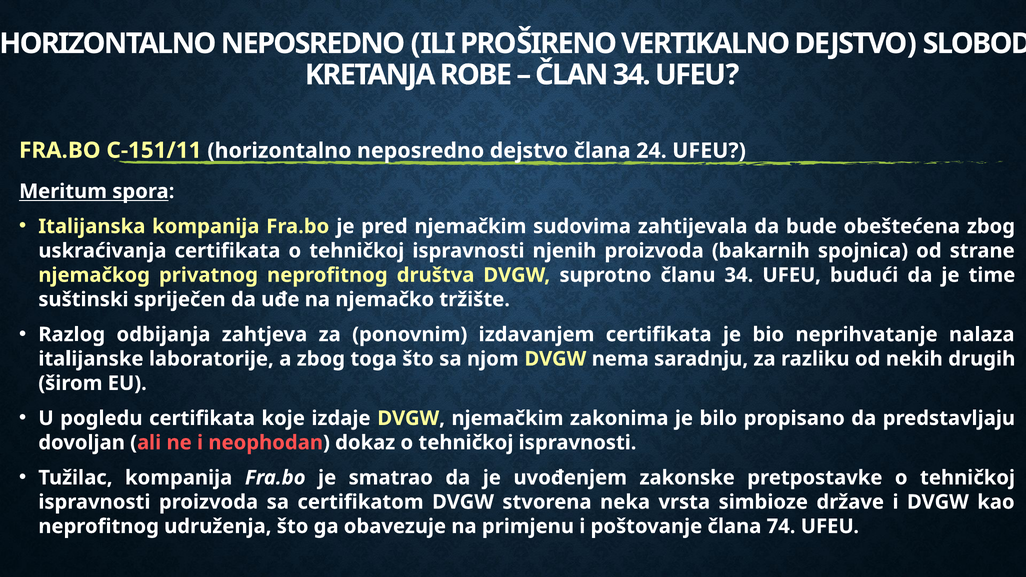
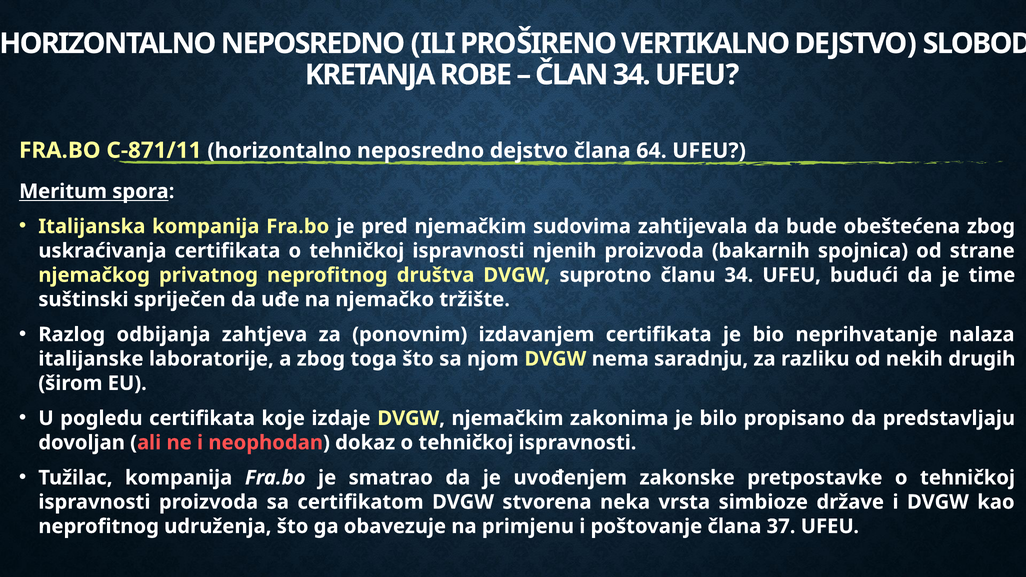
C-151/11: C-151/11 -> C-871/11 (154, 150)
24: 24 -> 64 (651, 151)
74: 74 -> 37 (781, 526)
